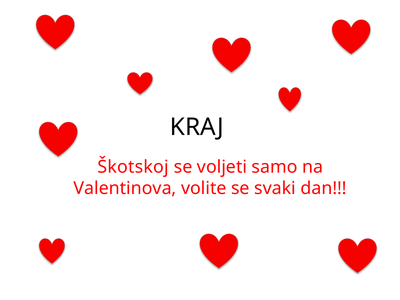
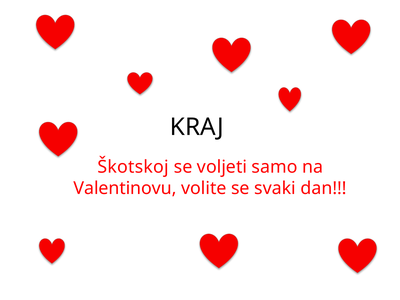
Valentinova: Valentinova -> Valentinovu (125, 188)
